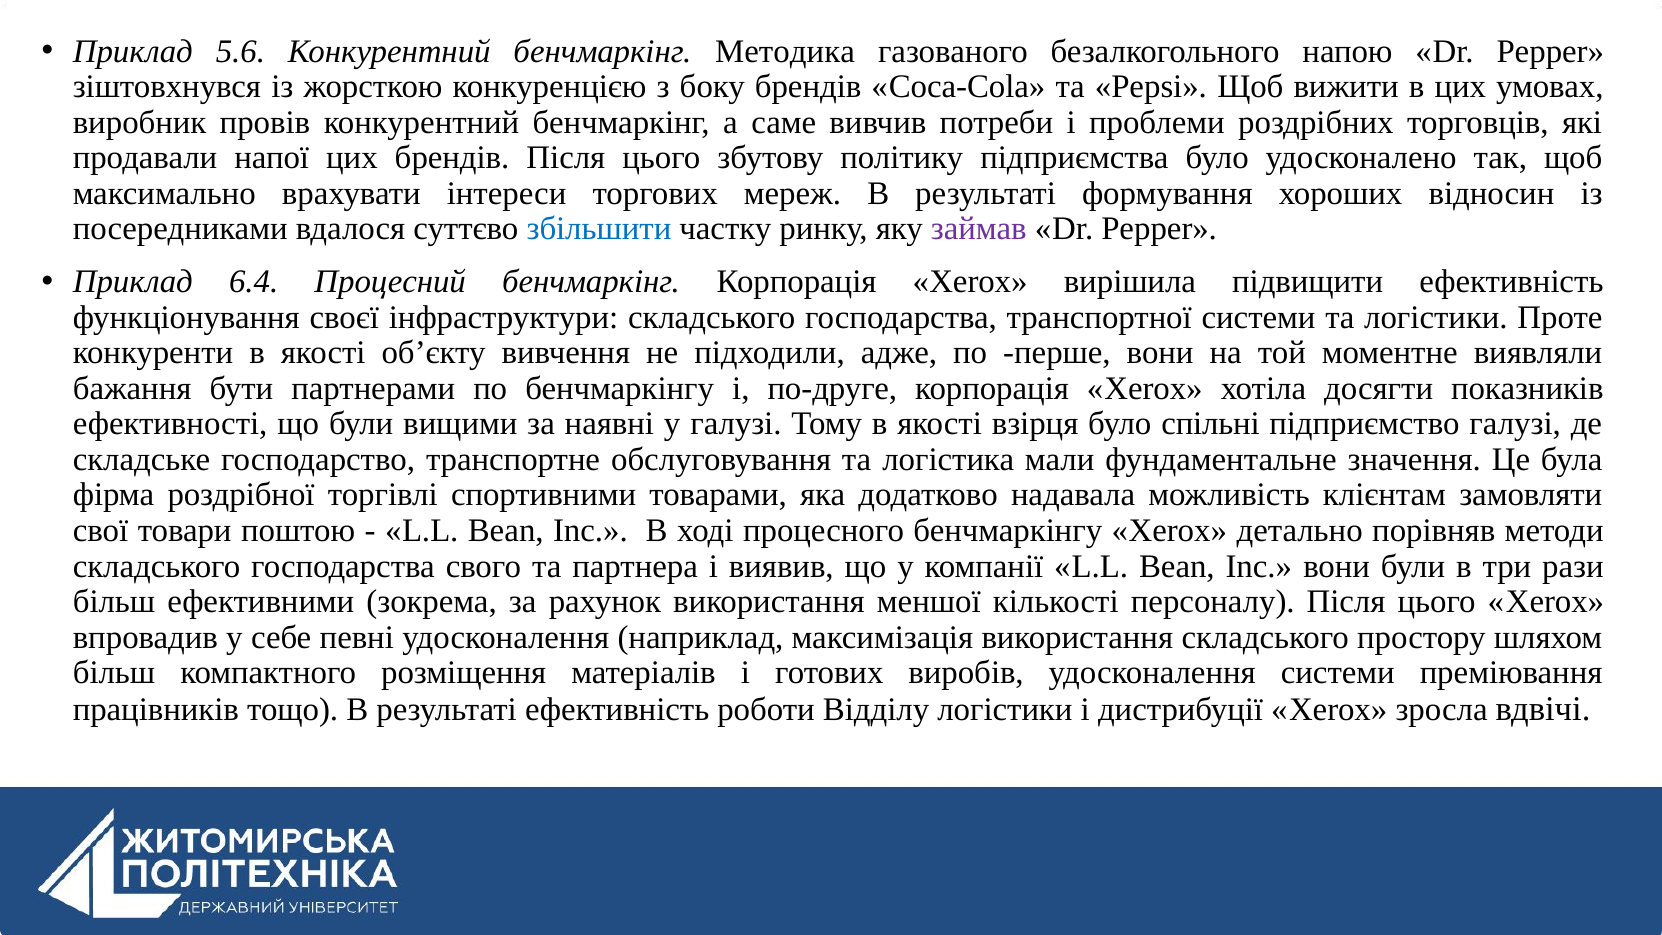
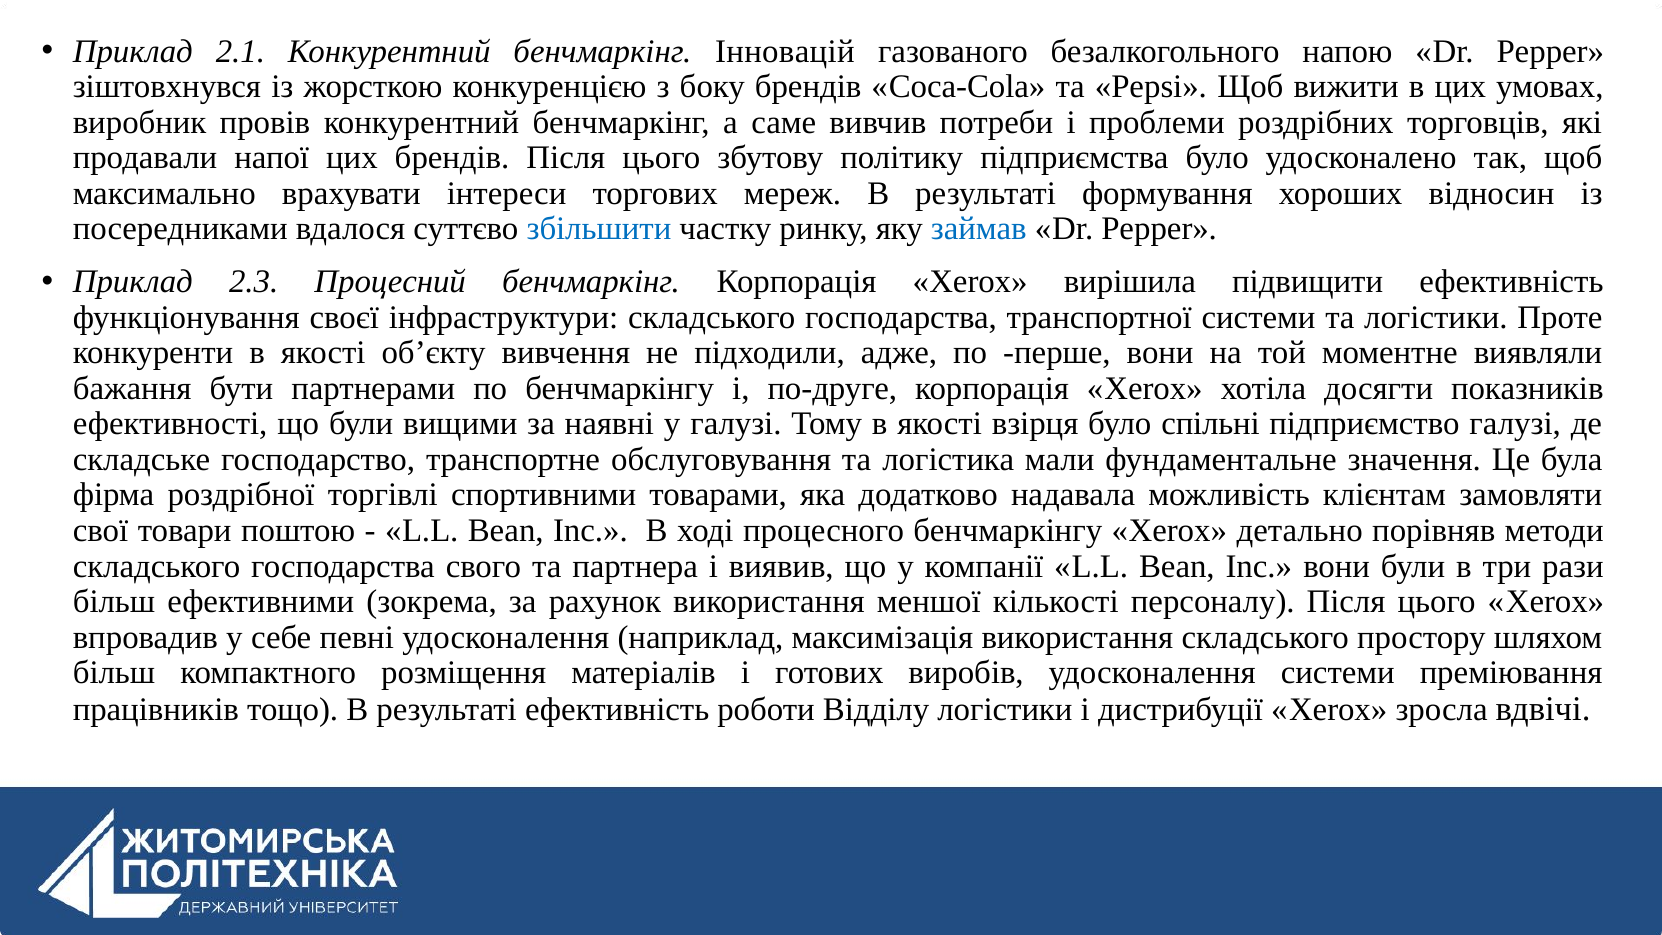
5.6: 5.6 -> 2.1 (240, 51)
Методика: Методика -> Інновацій (785, 51)
займав colour: purple -> blue (979, 229)
6.4: 6.4 -> 2.3 (254, 282)
